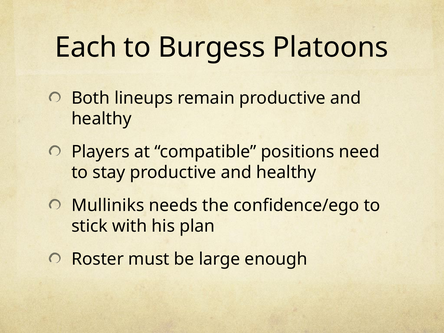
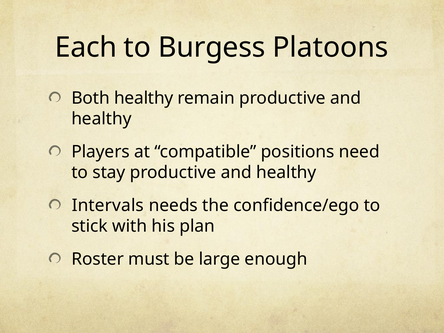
Both lineups: lineups -> healthy (144, 98)
Mulliniks: Mulliniks -> Intervals (108, 205)
